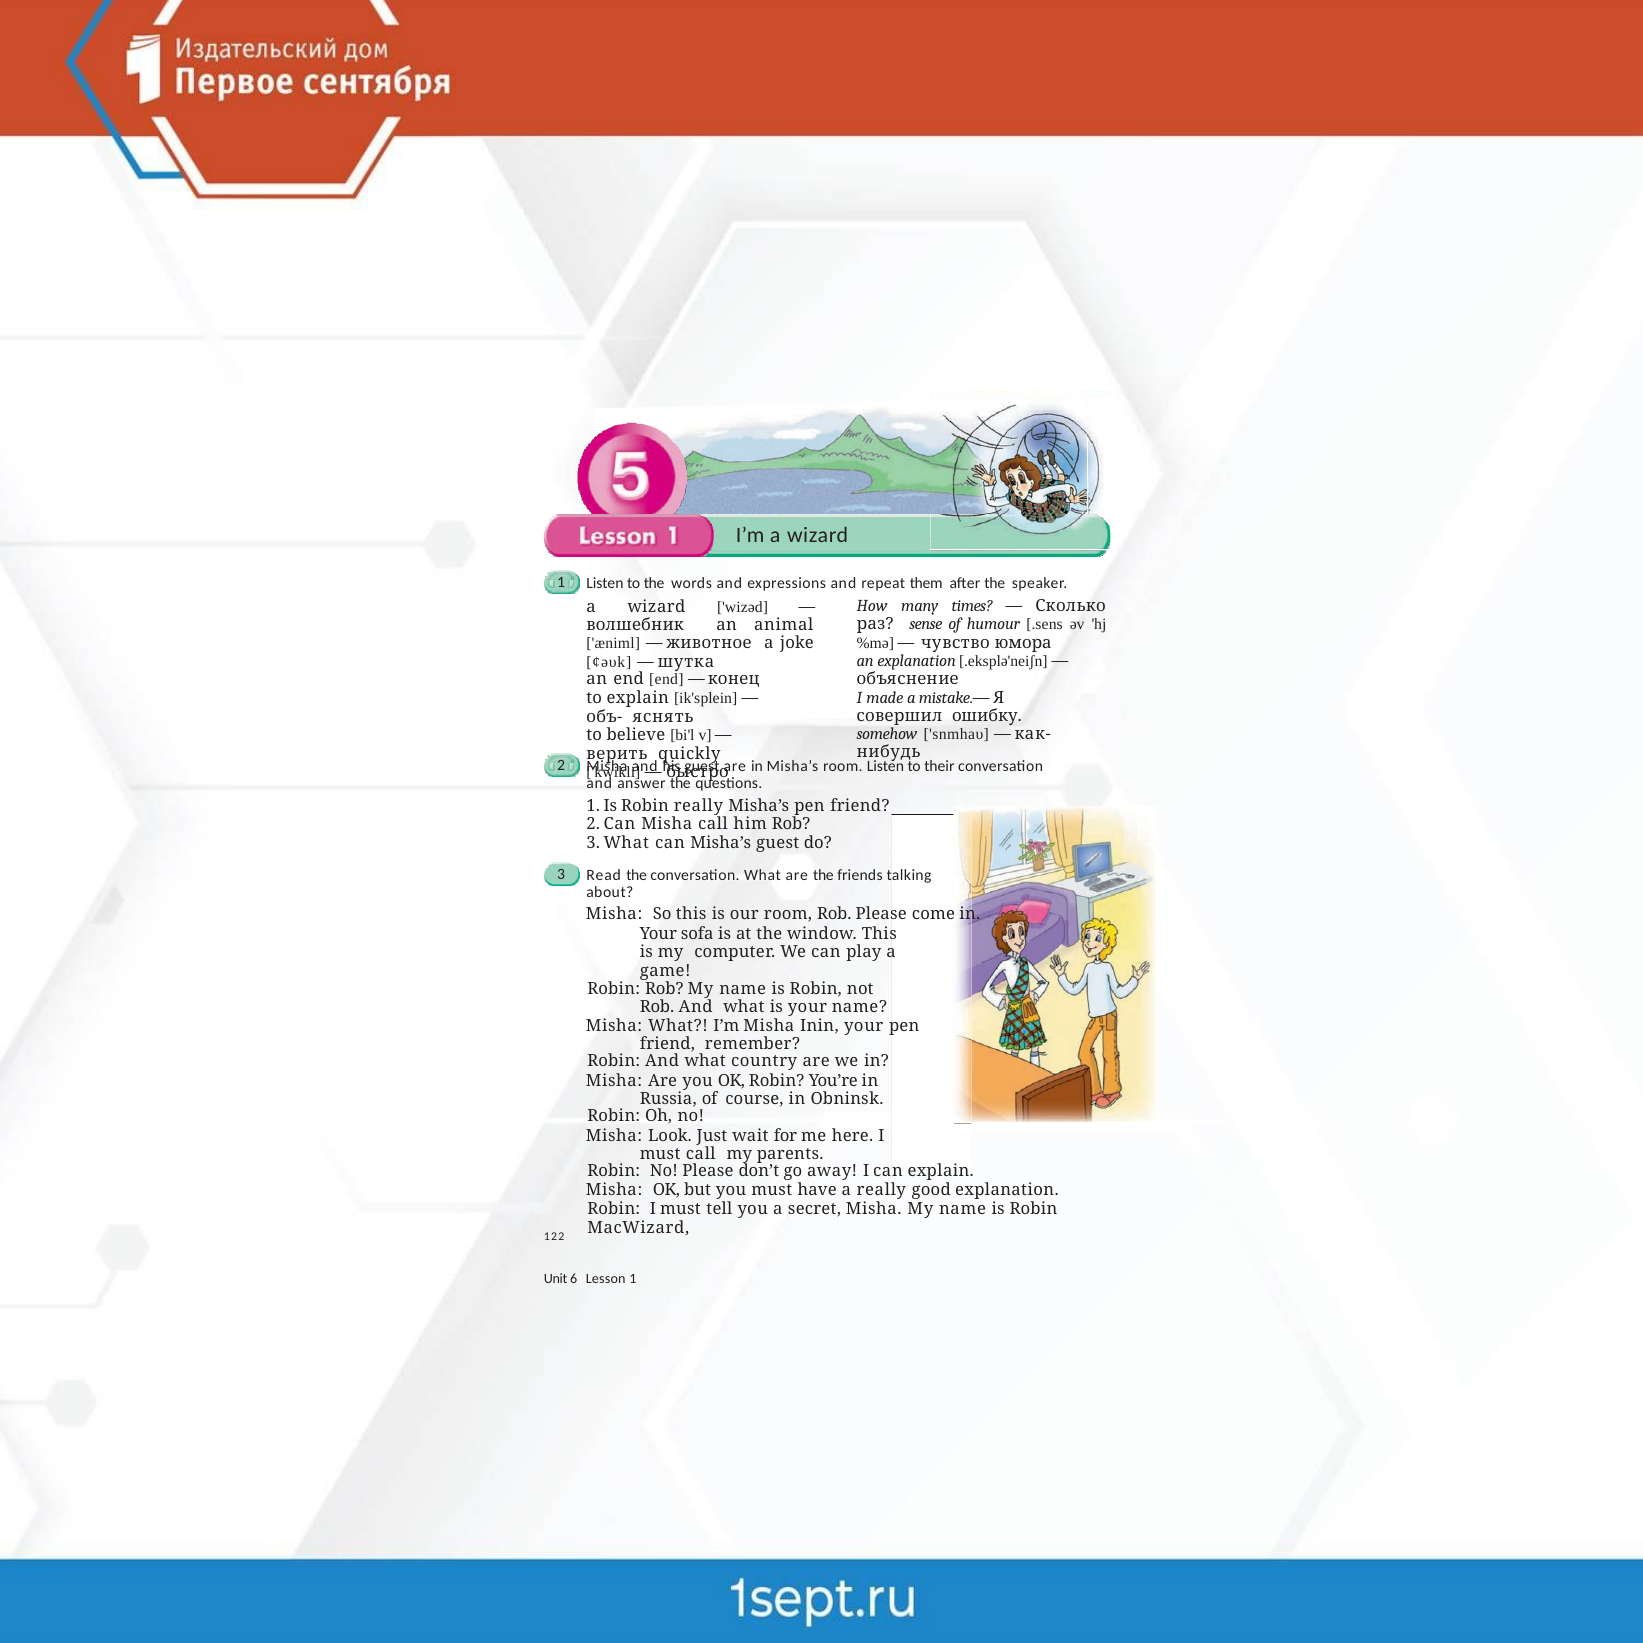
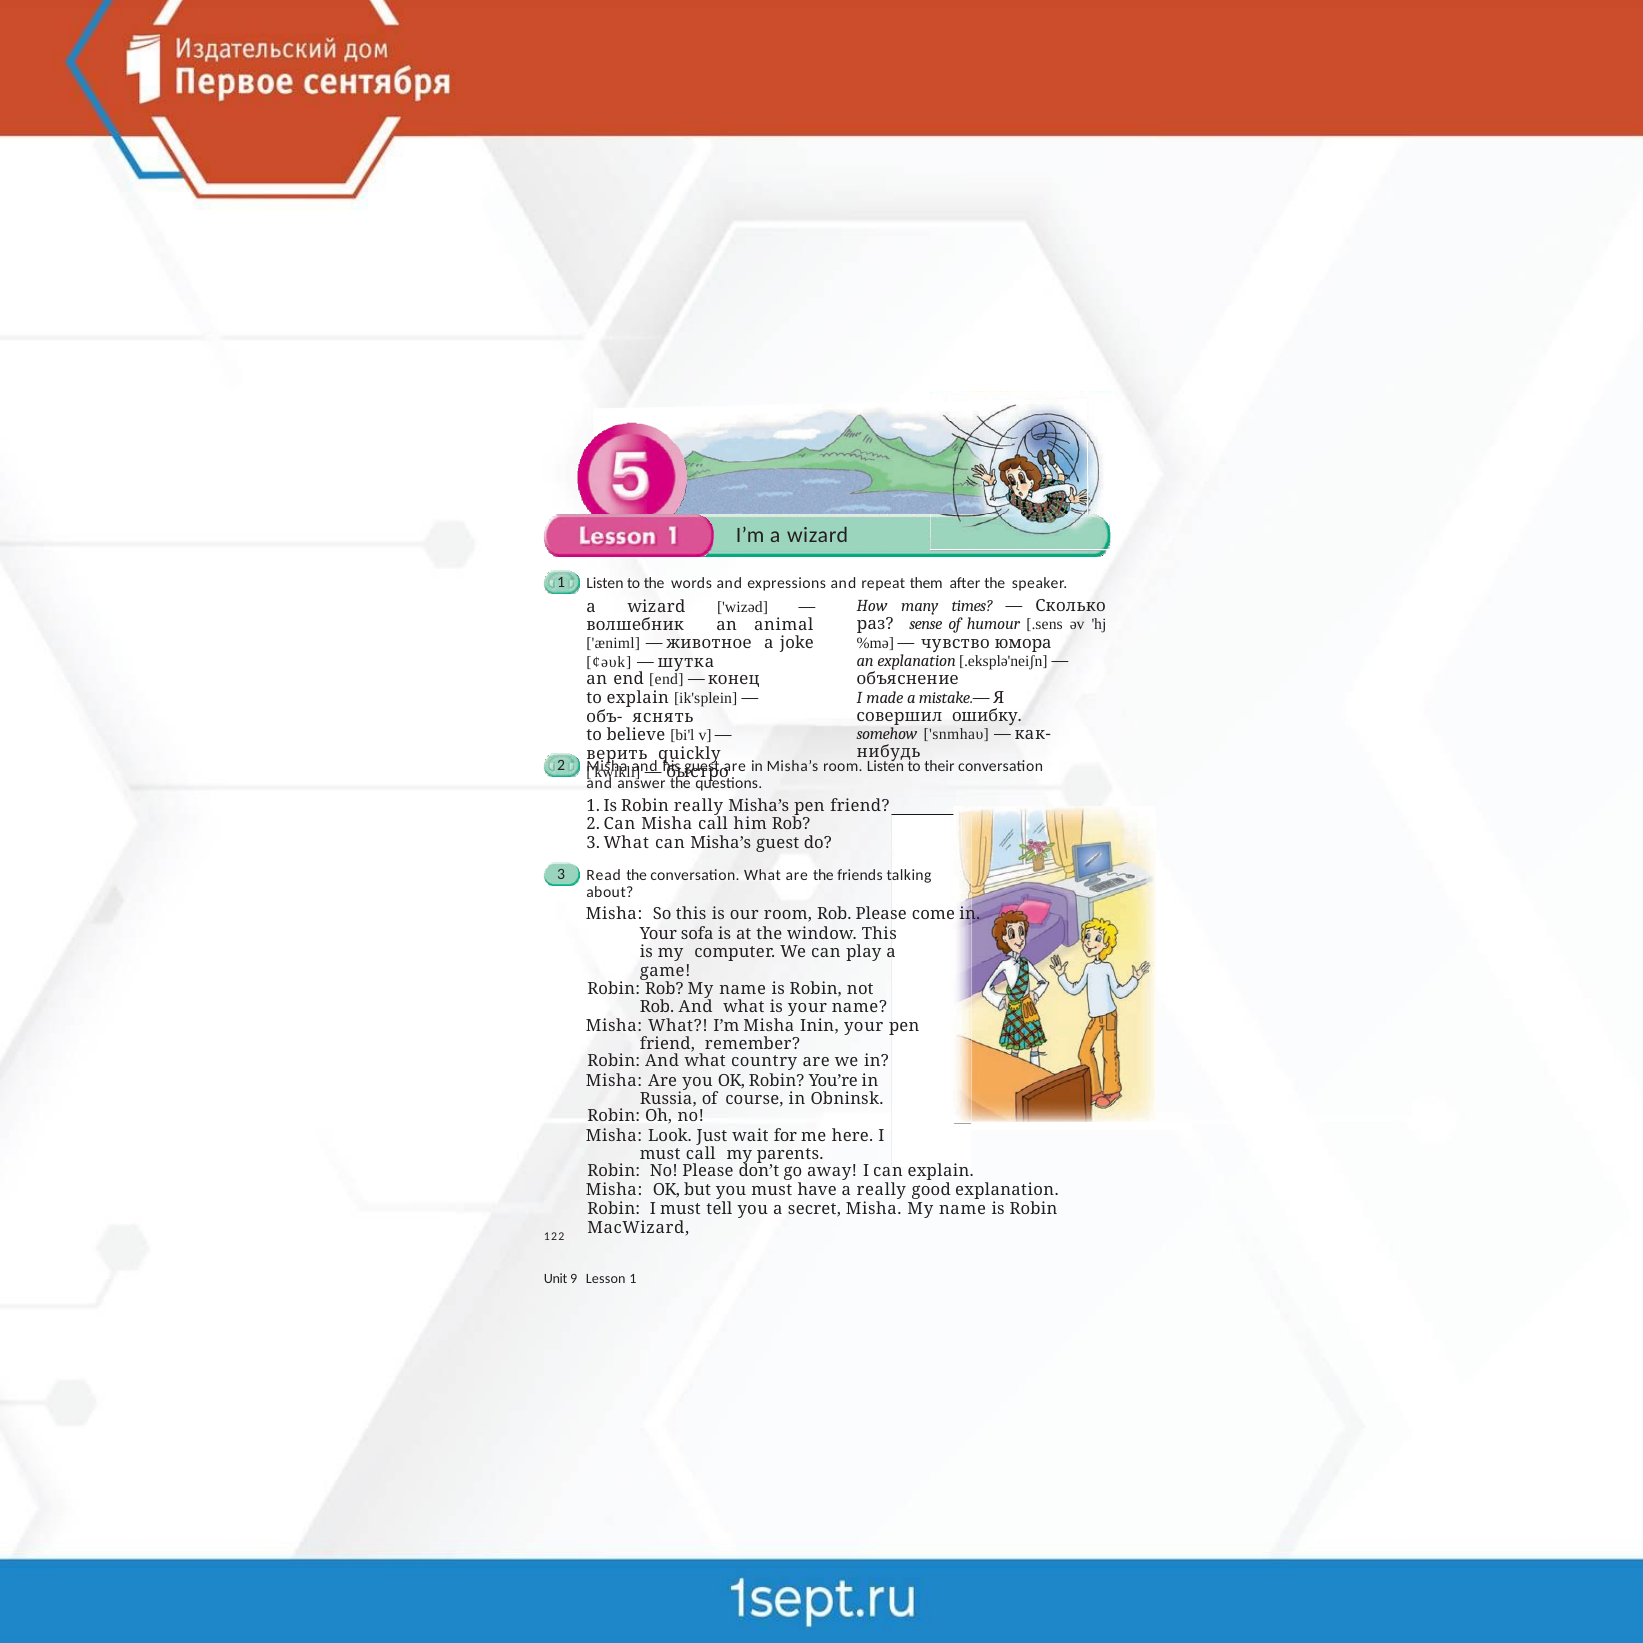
6: 6 -> 9 (574, 1279)
